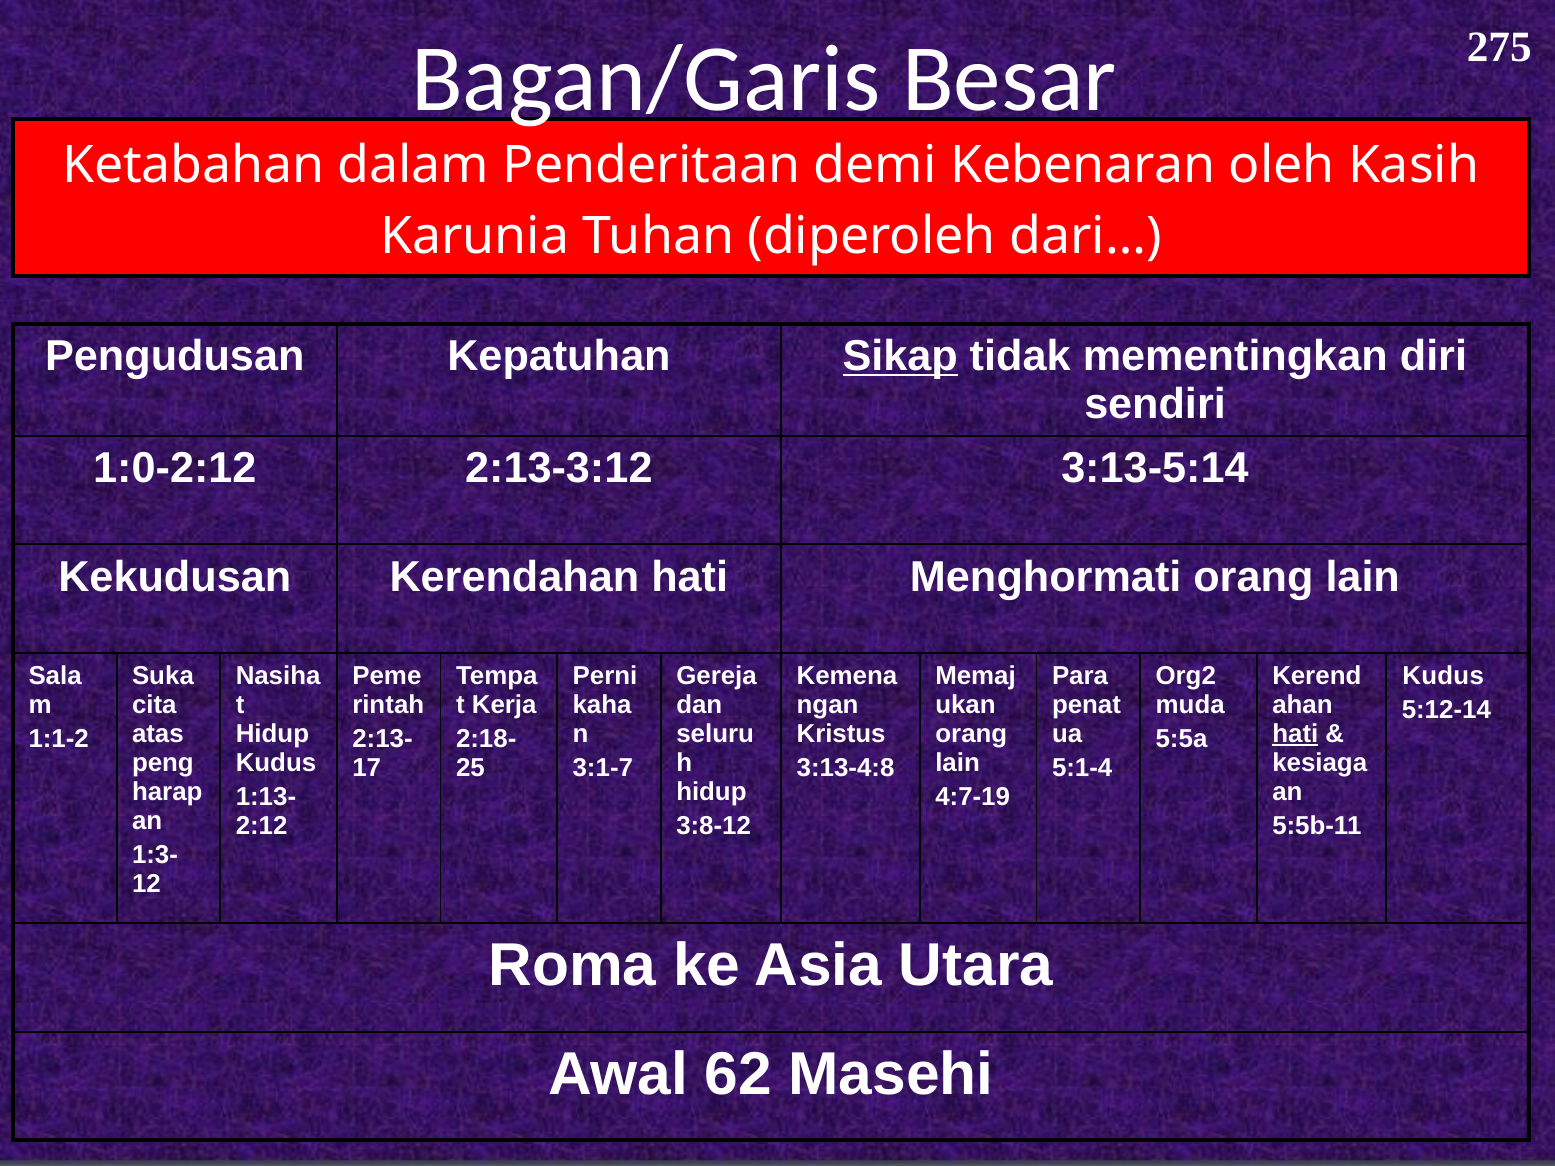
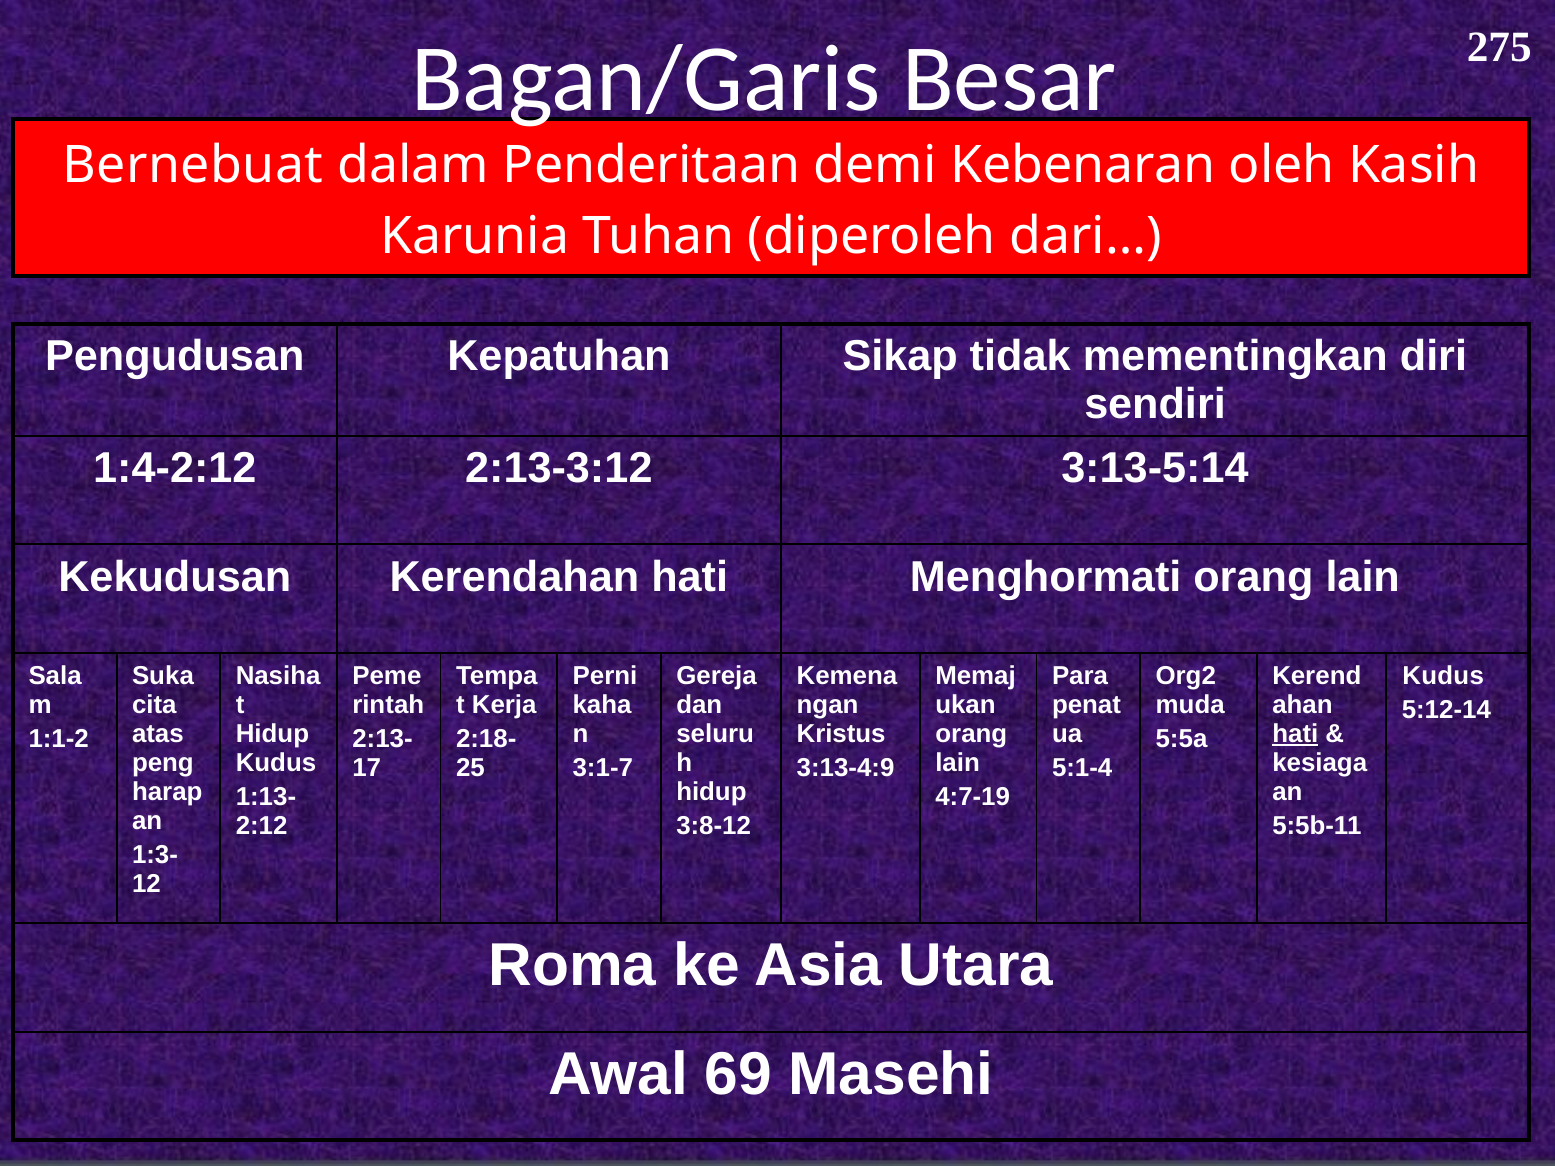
Ketabahan: Ketabahan -> Bernebuat (193, 165)
Sikap underline: present -> none (900, 357)
1:0-2:12: 1:0-2:12 -> 1:4-2:12 (175, 468)
3:13-4:8: 3:13-4:8 -> 3:13-4:9 (846, 768)
62: 62 -> 69 (738, 1074)
